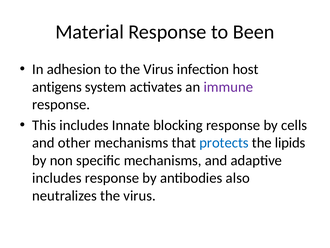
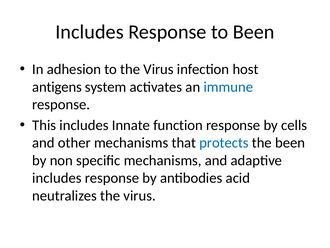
Material: Material -> Includes (89, 32)
immune colour: purple -> blue (228, 87)
blocking: blocking -> function (178, 125)
the lipids: lipids -> been (290, 143)
also: also -> acid (238, 178)
